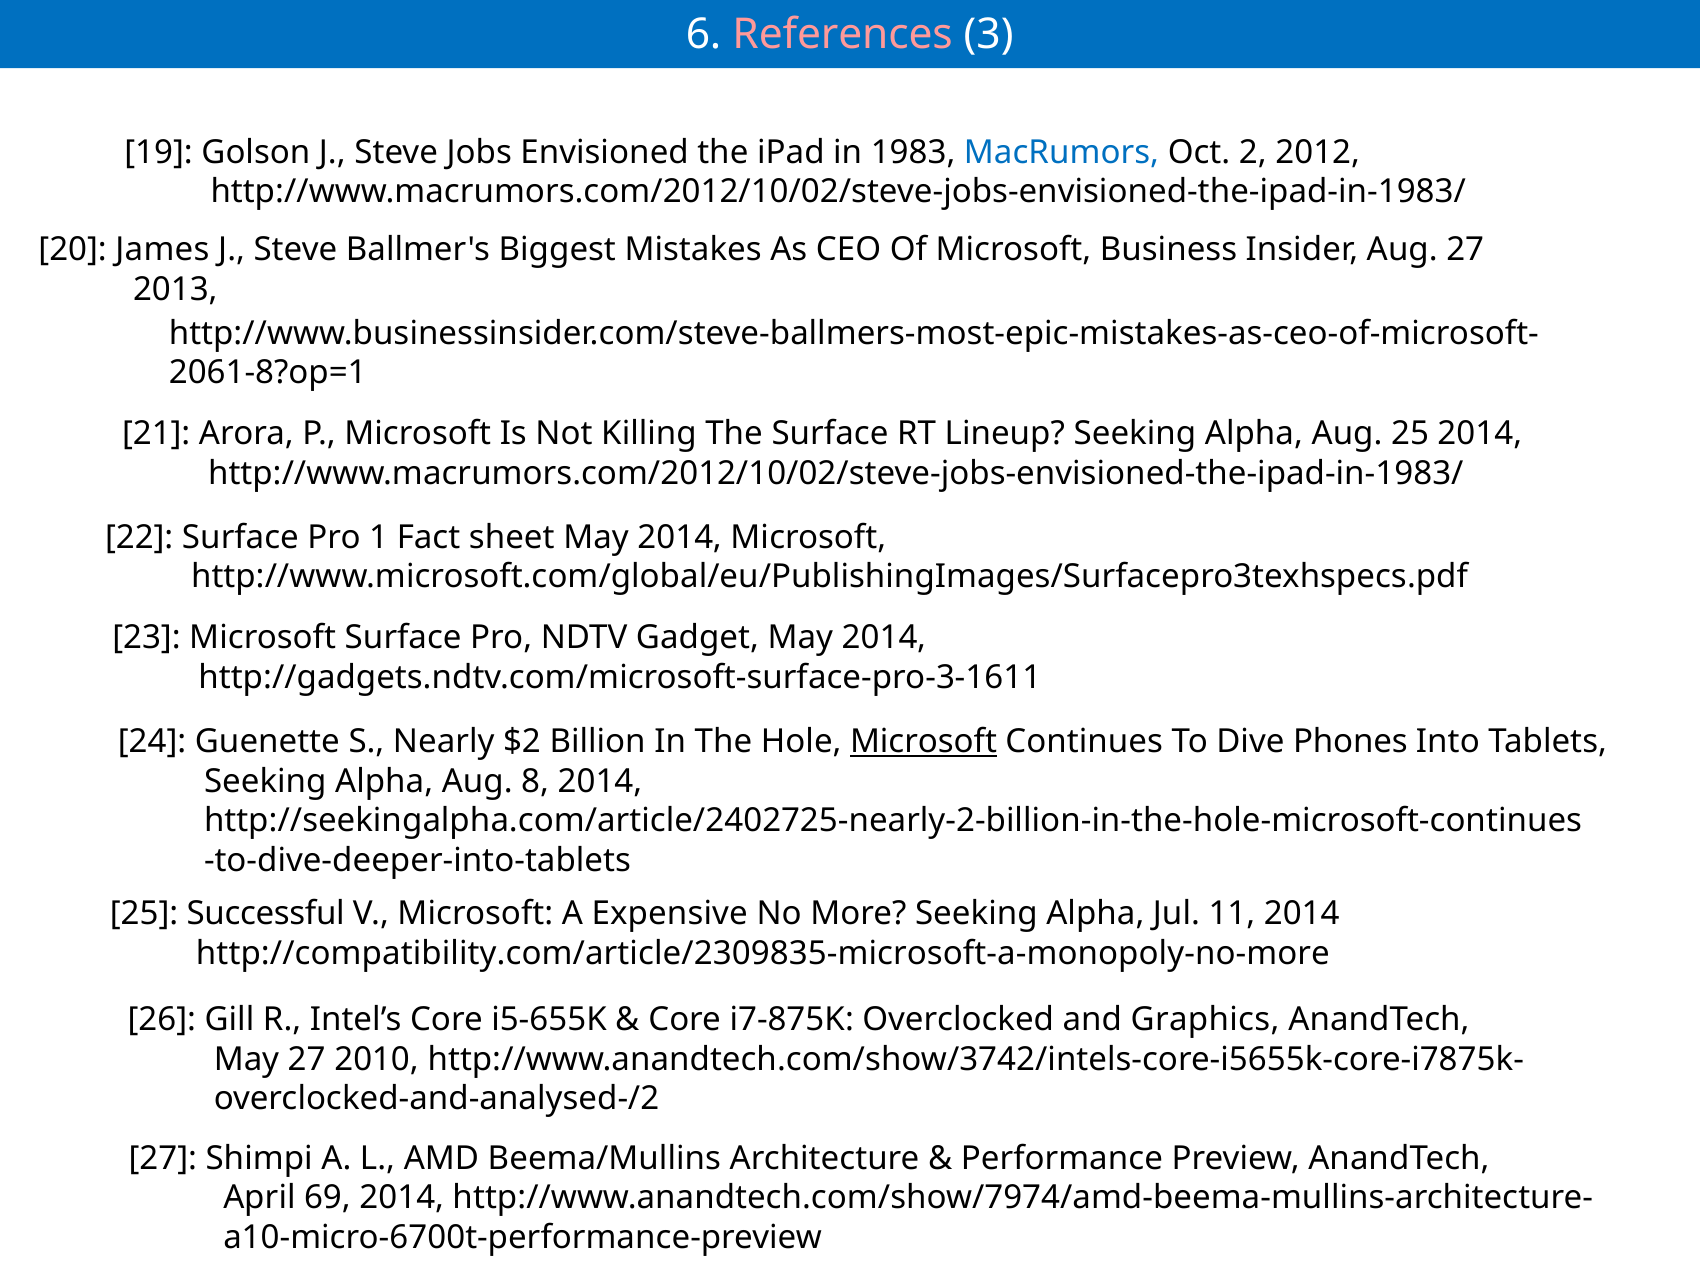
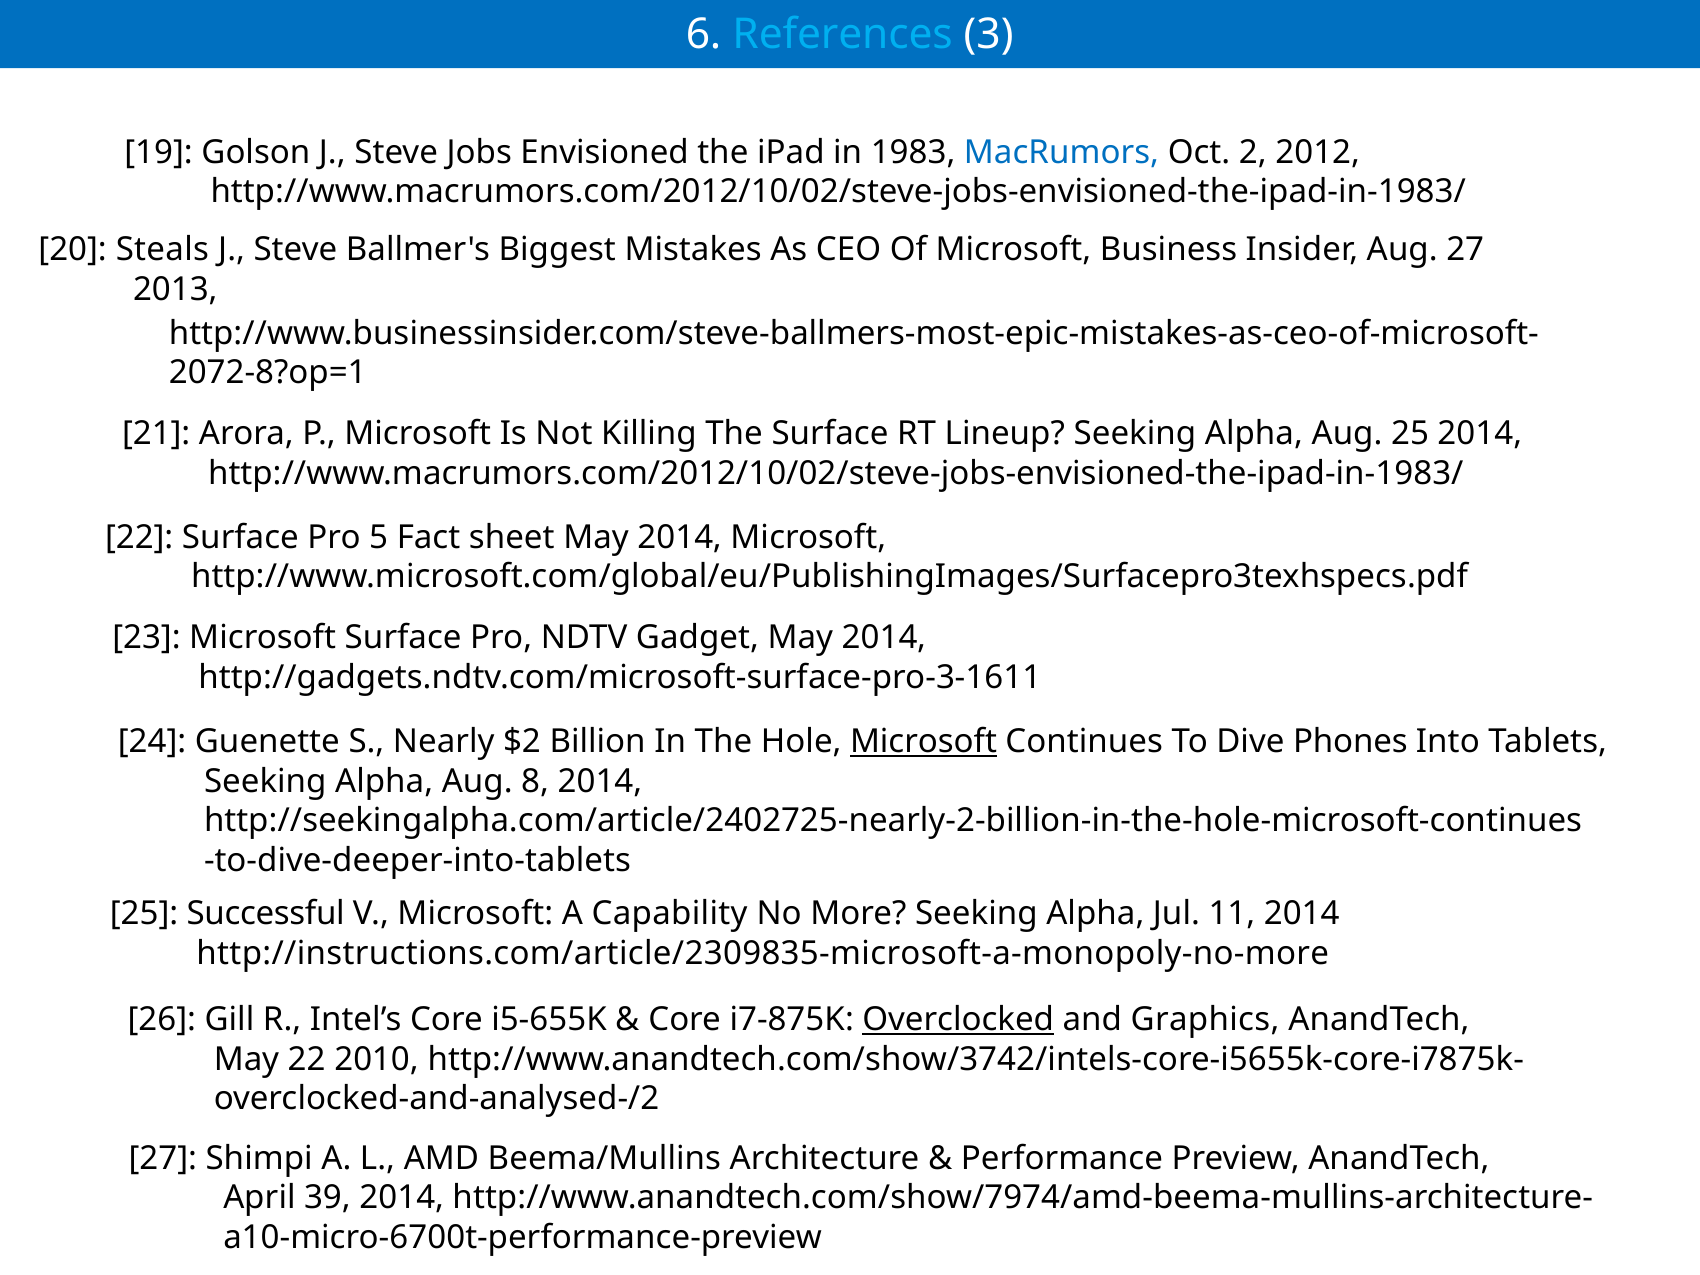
References colour: pink -> light blue (843, 34)
James: James -> Steals (162, 250)
2061-8?op=1: 2061-8?op=1 -> 2072-8?op=1 (268, 373)
1: 1 -> 5 (379, 537)
Expensive: Expensive -> Capability (670, 914)
http://compatibility.com/article/2309835-microsoft-a-monopoly-no-more: http://compatibility.com/article/2309835-microsoft-a-monopoly-no-more -> http://instructions.com/article/2309835-microsoft-a-monopoly-no-more (763, 953)
Overclocked underline: none -> present (958, 1019)
May 27: 27 -> 22 (307, 1059)
69: 69 -> 39 (327, 1198)
